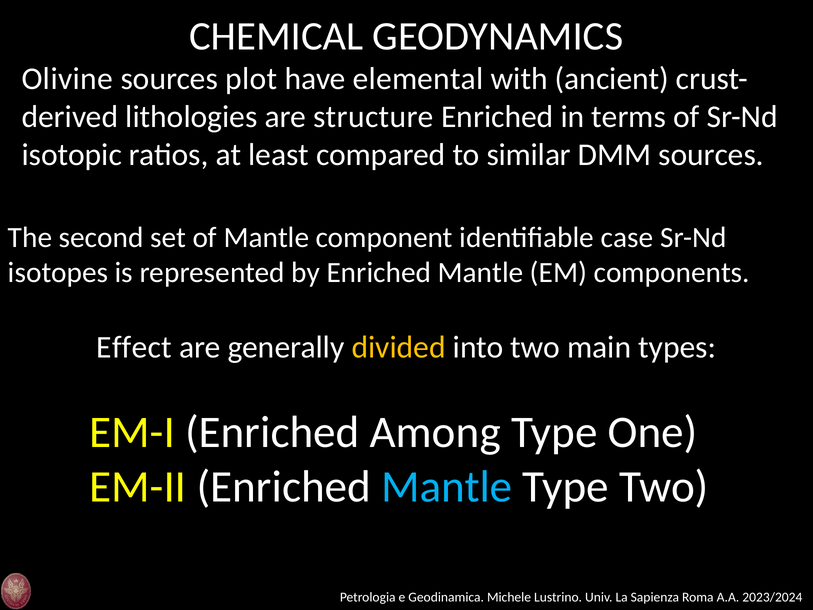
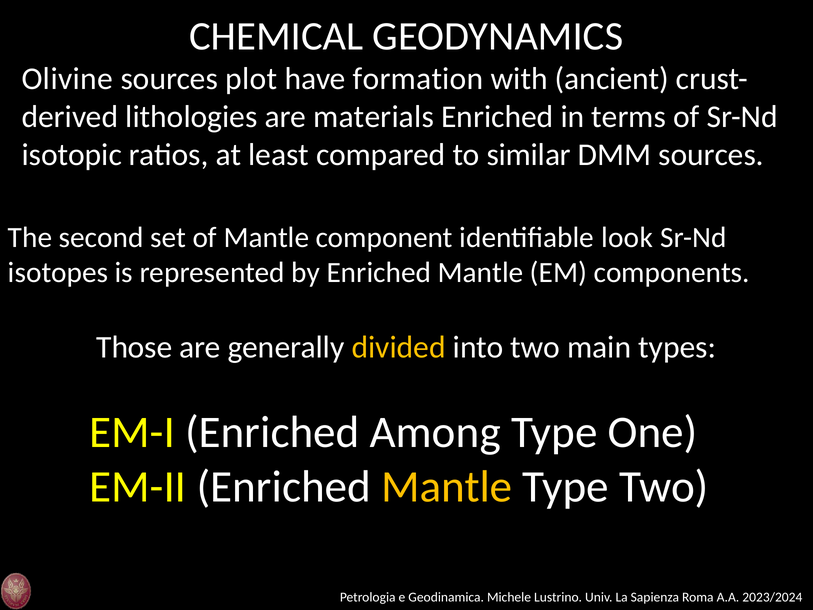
elemental: elemental -> formation (418, 79)
structure: structure -> materials (374, 117)
case: case -> look (627, 237)
Effect: Effect -> Those (134, 347)
Mantle colour: light blue -> yellow (447, 487)
